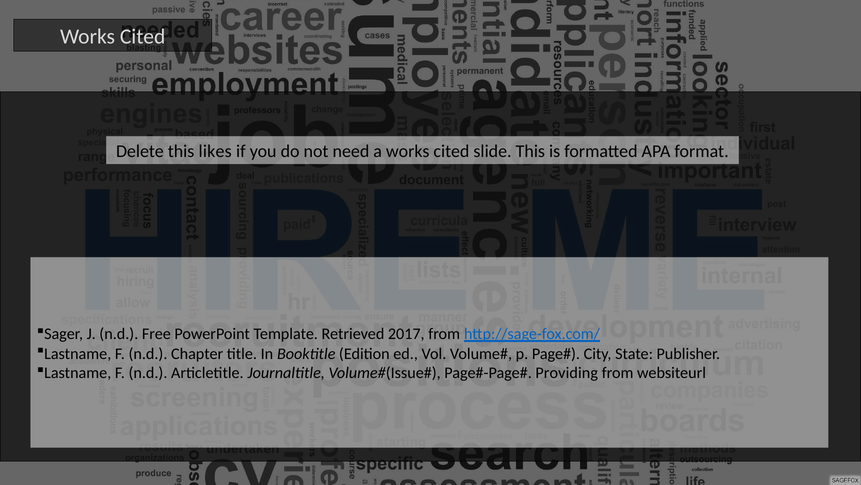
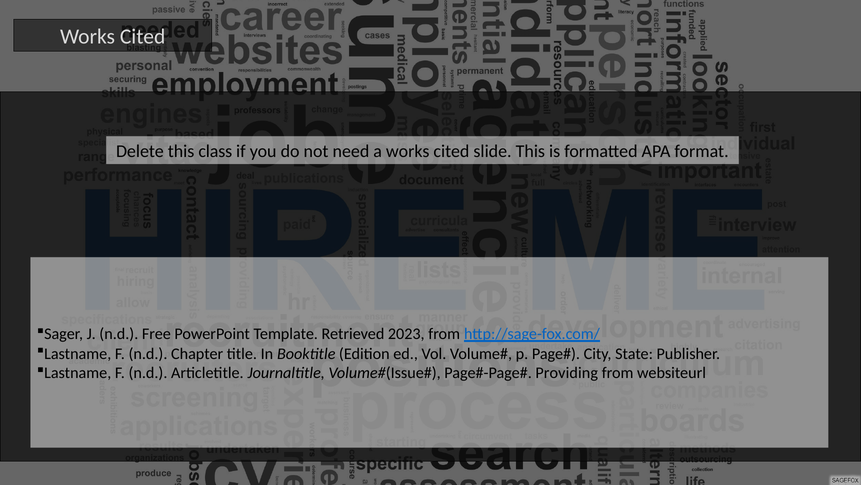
likes: likes -> class (215, 151)
2017: 2017 -> 2023 (406, 334)
